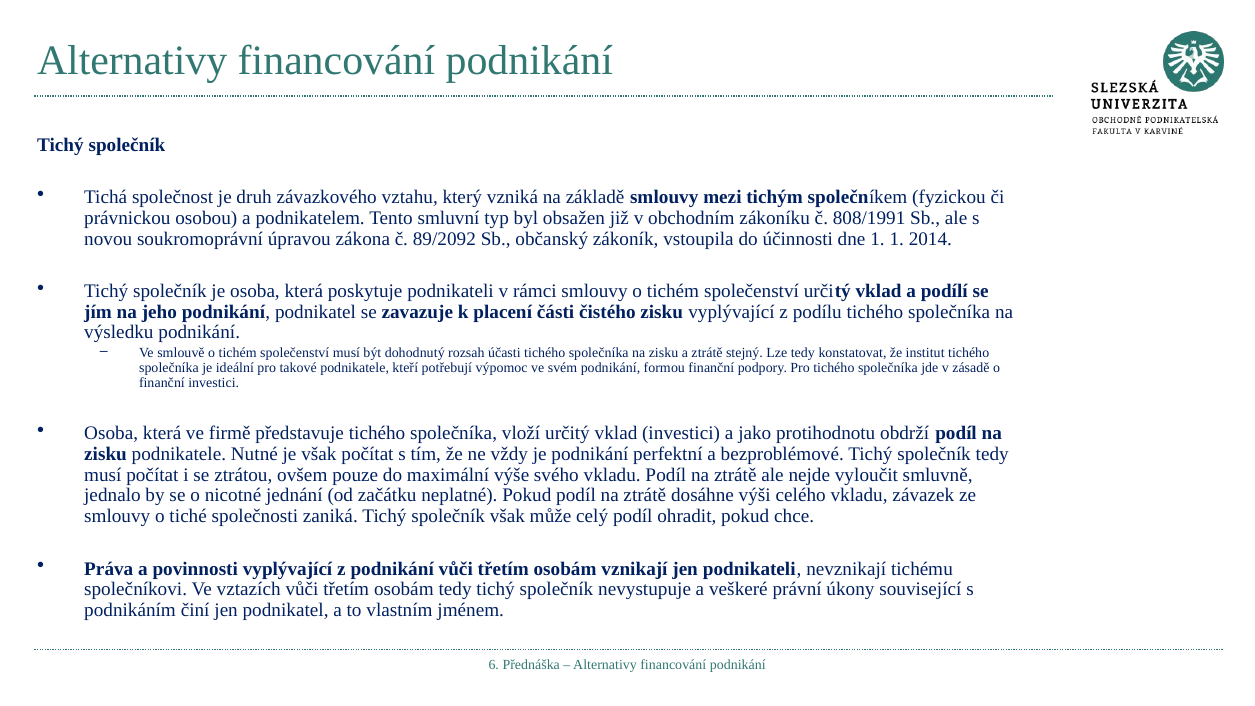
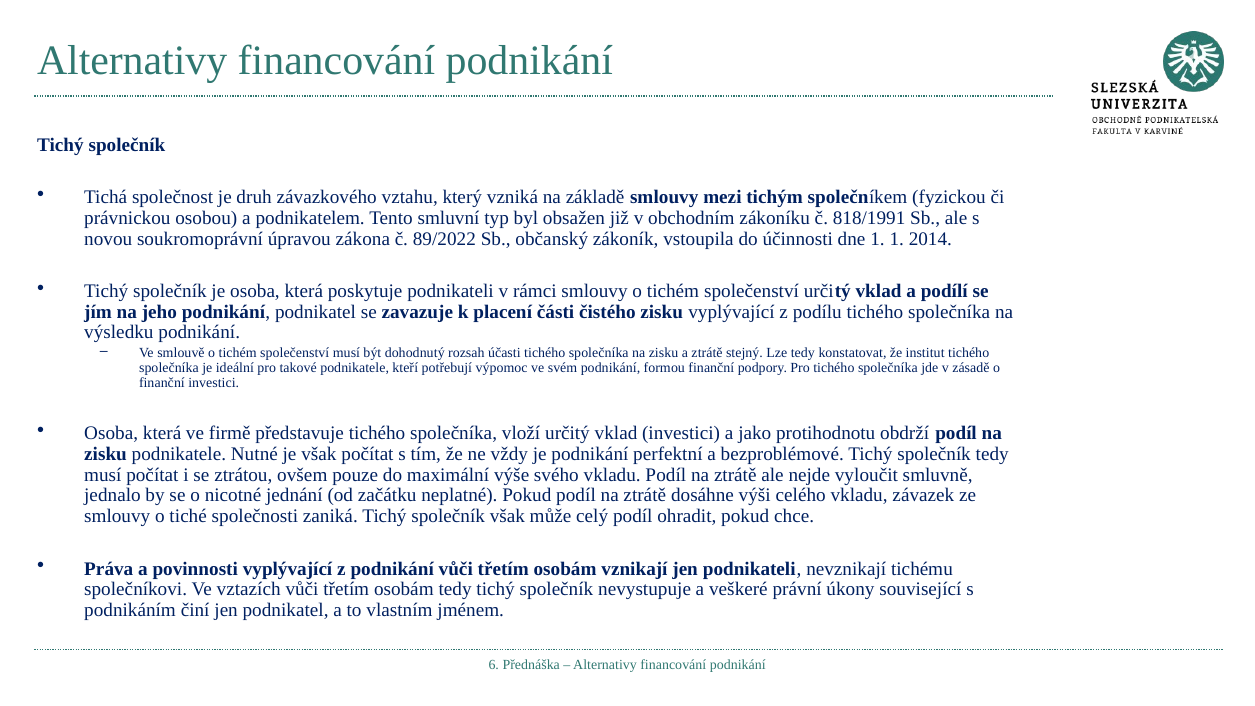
808/1991: 808/1991 -> 818/1991 (869, 218)
89/2092: 89/2092 -> 89/2022 (444, 239)
